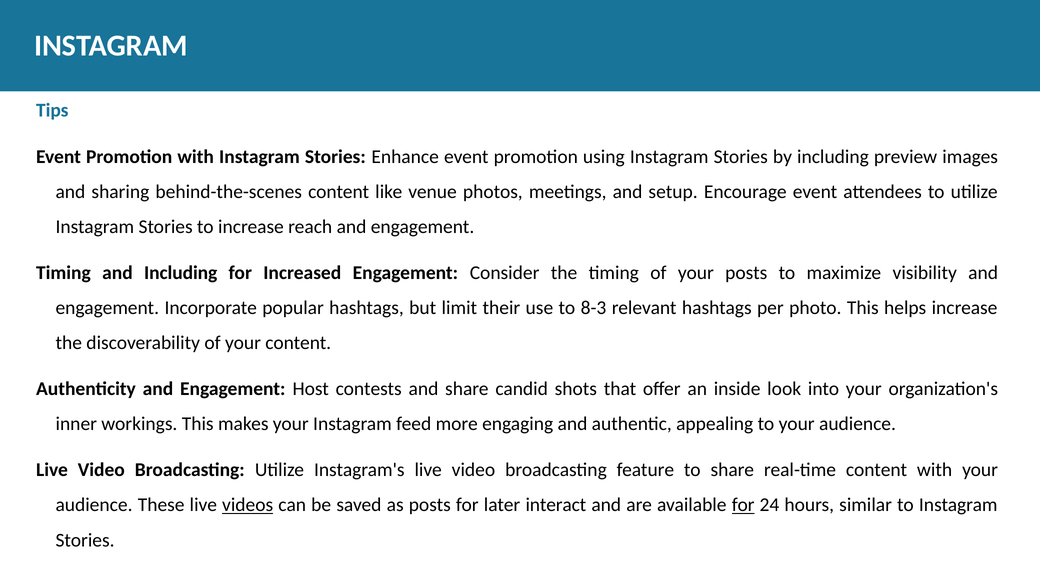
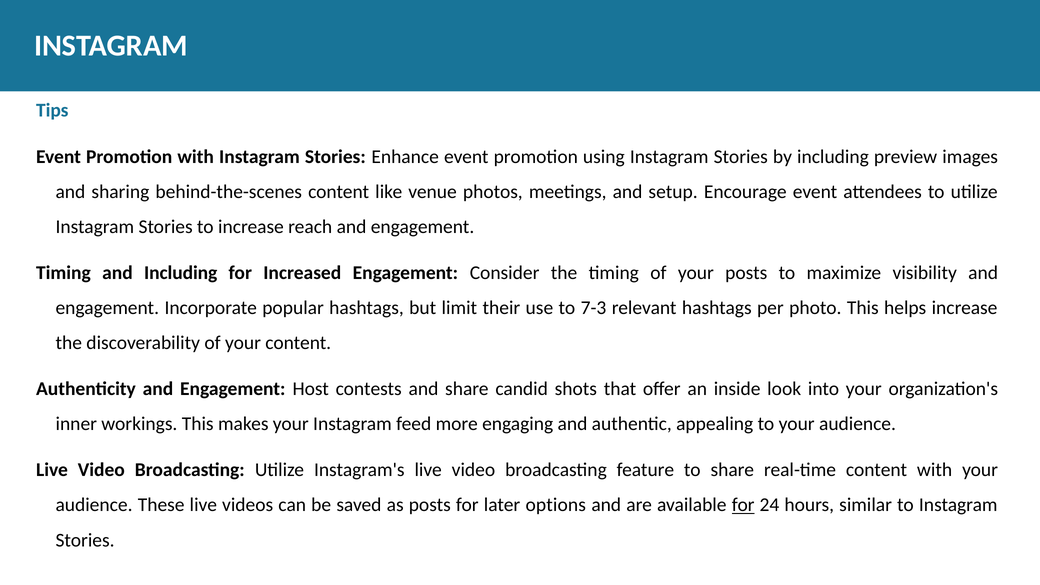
8-3: 8-3 -> 7-3 (593, 308)
videos underline: present -> none (248, 505)
interact: interact -> options (556, 505)
